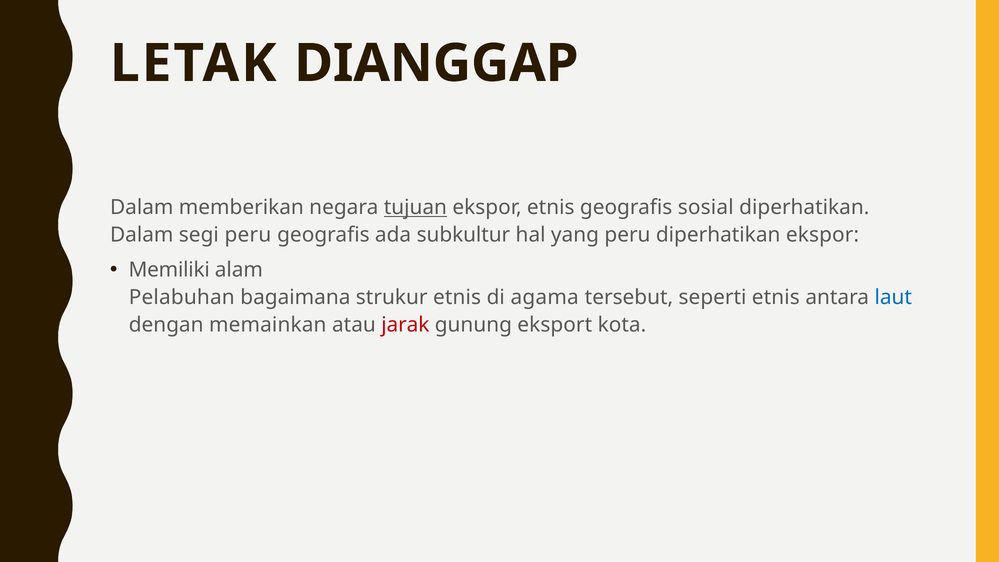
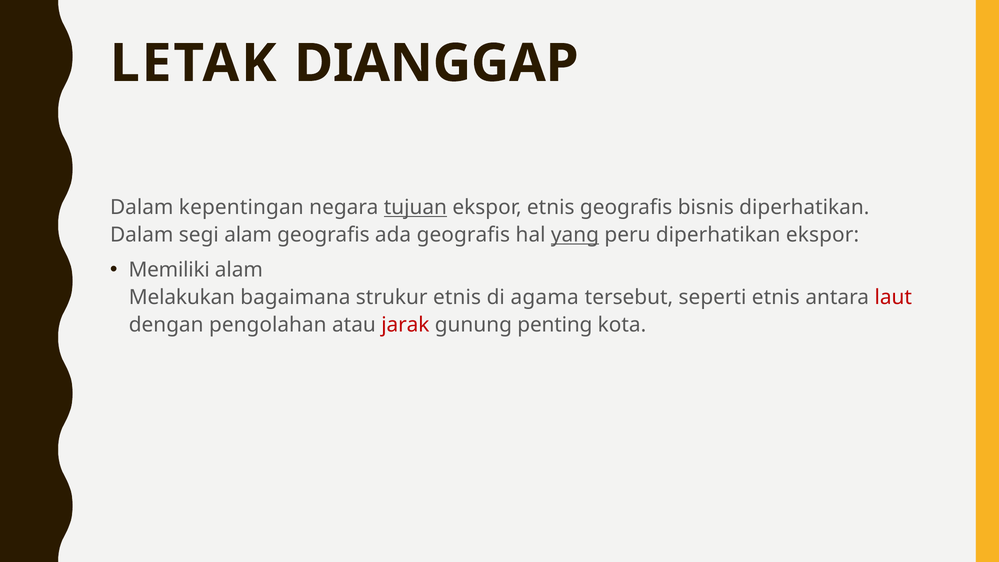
memberikan: memberikan -> kepentingan (241, 208)
sosial: sosial -> bisnis (706, 208)
segi peru: peru -> alam (248, 235)
ada subkultur: subkultur -> geografis (463, 235)
yang underline: none -> present (575, 235)
Pelabuhan: Pelabuhan -> Melakukan (182, 297)
laut colour: blue -> red (893, 297)
memainkan: memainkan -> pengolahan (268, 325)
eksport: eksport -> penting (555, 325)
